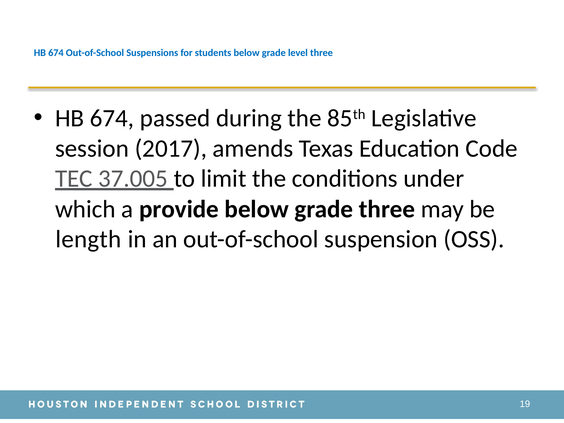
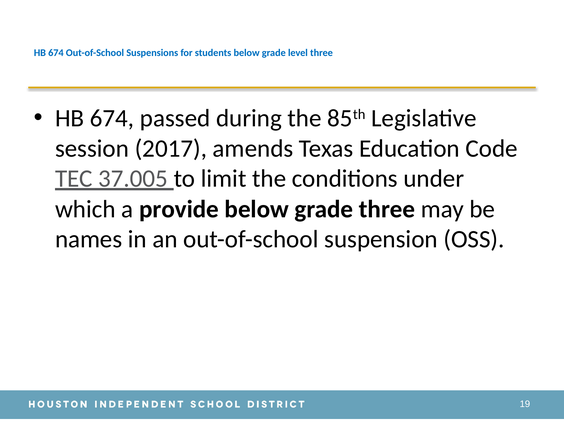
length: length -> names (89, 239)
